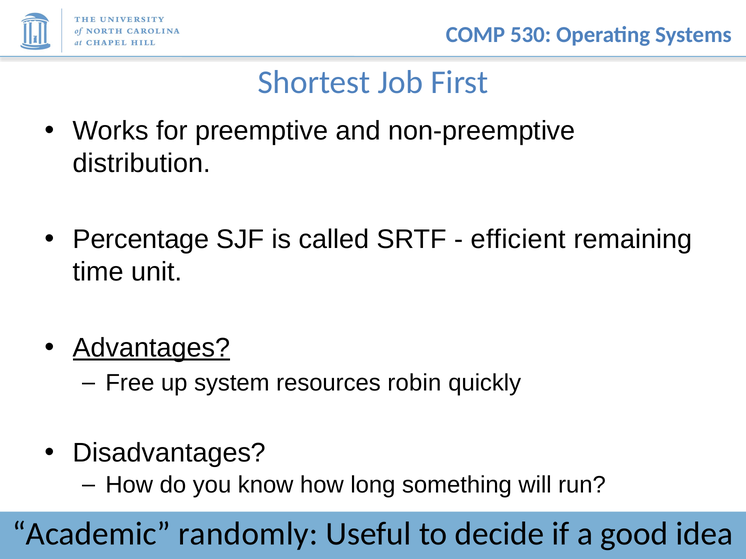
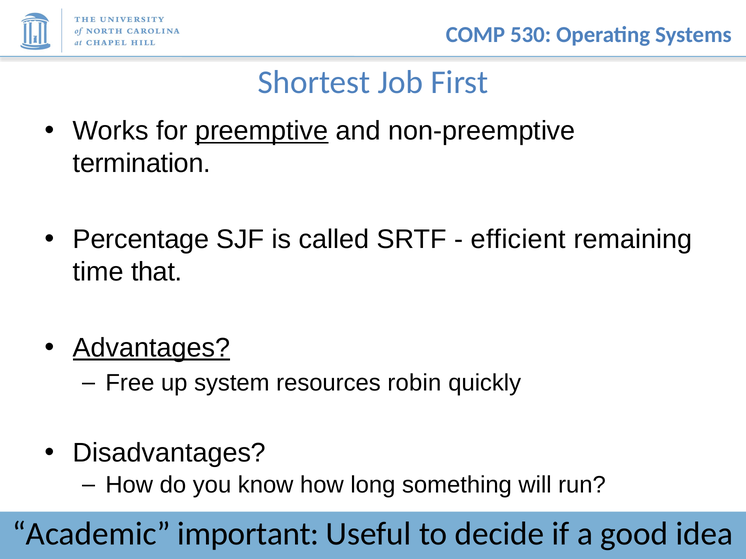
preemptive underline: none -> present (262, 131)
distribution: distribution -> termination (142, 163)
unit: unit -> that (157, 272)
randomly: randomly -> important (248, 534)
